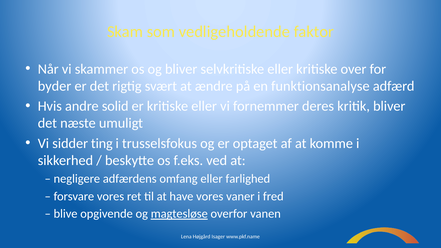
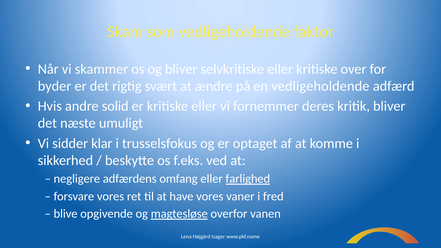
en funktionsanalyse: funktionsanalyse -> vedligeholdende (320, 86)
ting: ting -> klar (102, 143)
farlighed underline: none -> present (248, 179)
